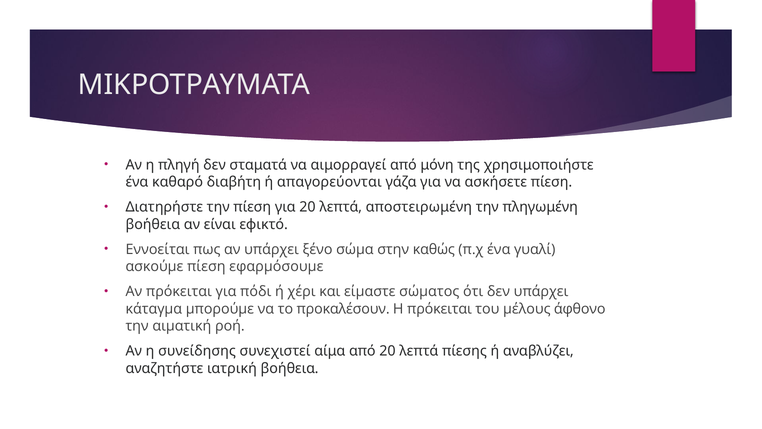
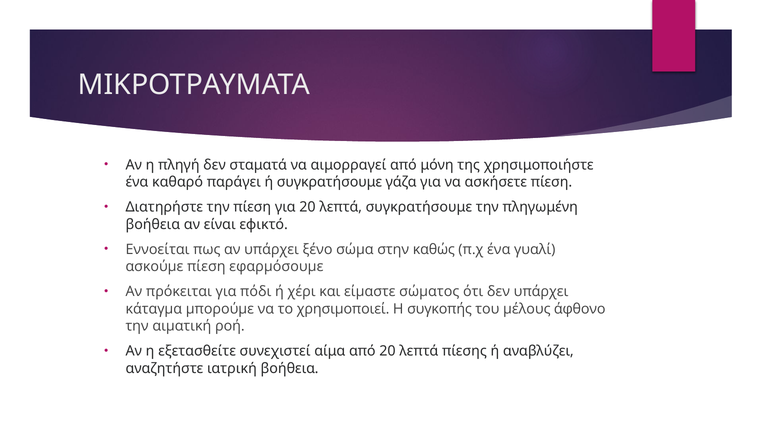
διαβήτη: διαβήτη -> παράγει (234, 182)
ή απαγορεύονται: απαγορεύονται -> συγκρατήσουμε (330, 182)
λεπτά αποστειρωμένη: αποστειρωμένη -> συγκρατήσουμε (419, 207)
προκαλέσουν: προκαλέσουν -> χρησιμοποιεί (343, 309)
Η πρόκειται: πρόκειται -> συγκοπής (440, 309)
συνείδησης: συνείδησης -> εξετασθείτε (197, 351)
